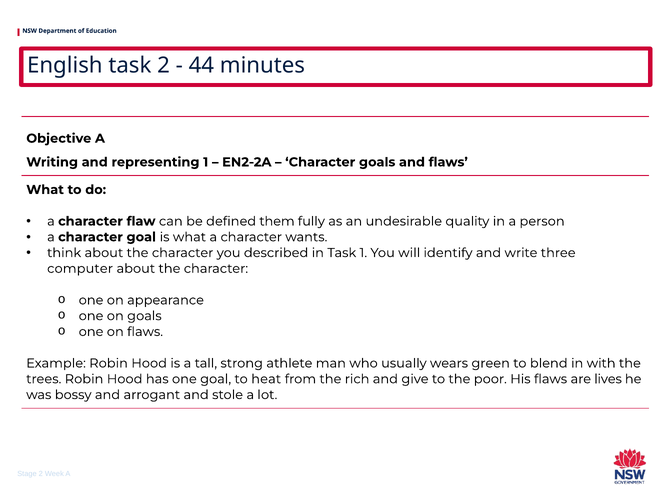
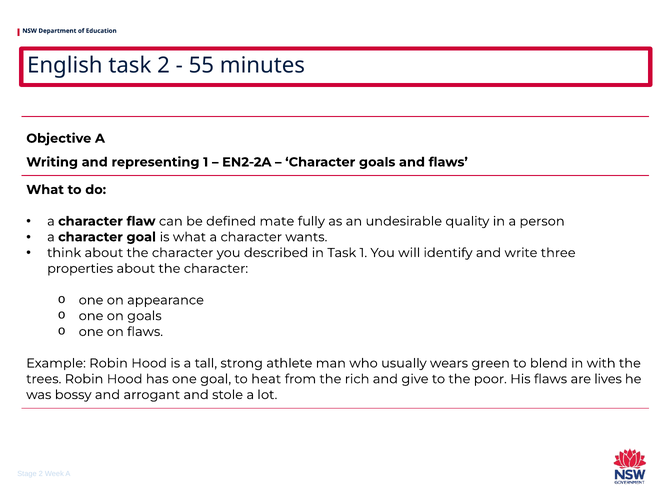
44: 44 -> 55 (201, 65)
them: them -> mate (277, 221)
computer: computer -> properties (80, 269)
